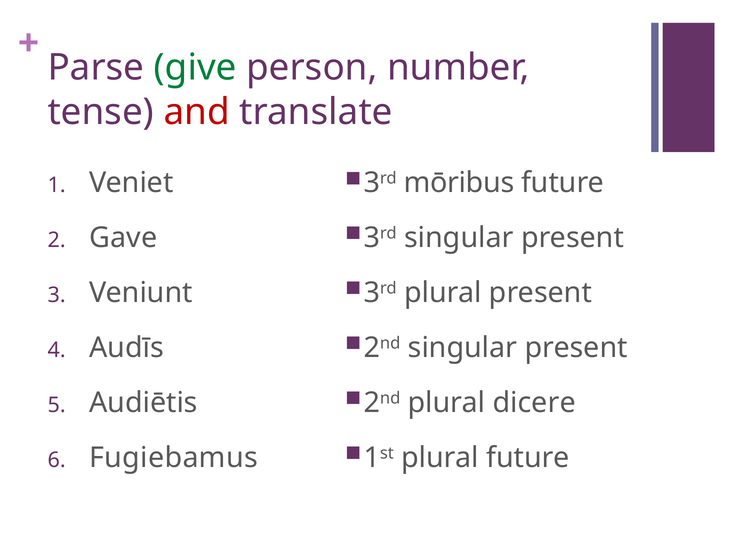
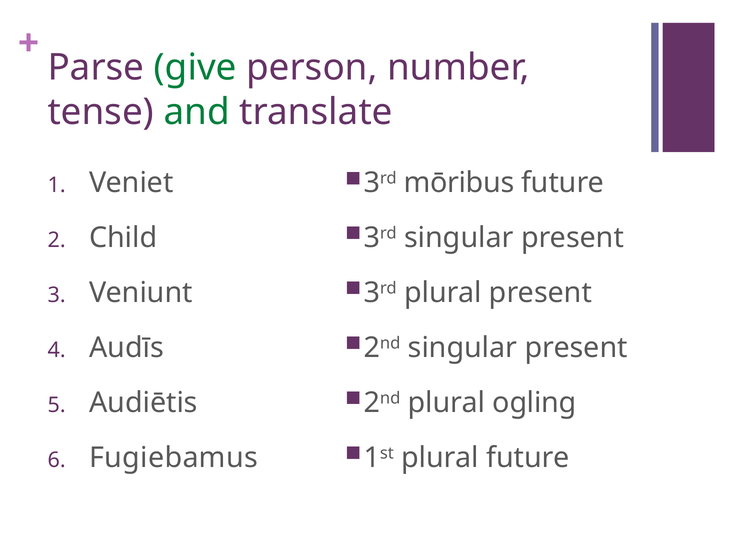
and colour: red -> green (197, 112)
Gave: Gave -> Child (123, 238)
dicere: dicere -> ogling (534, 402)
